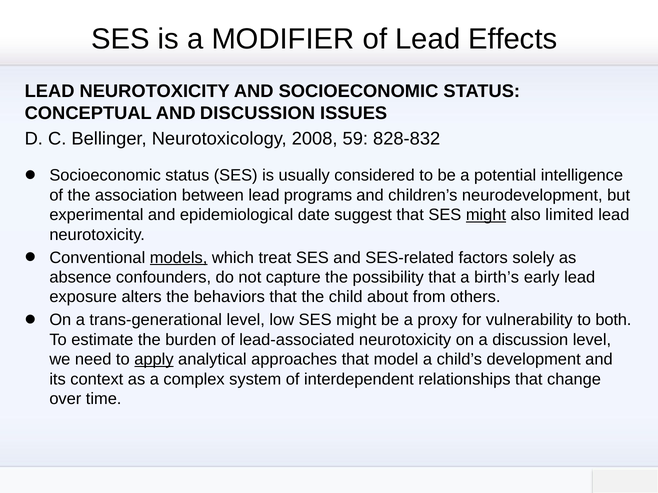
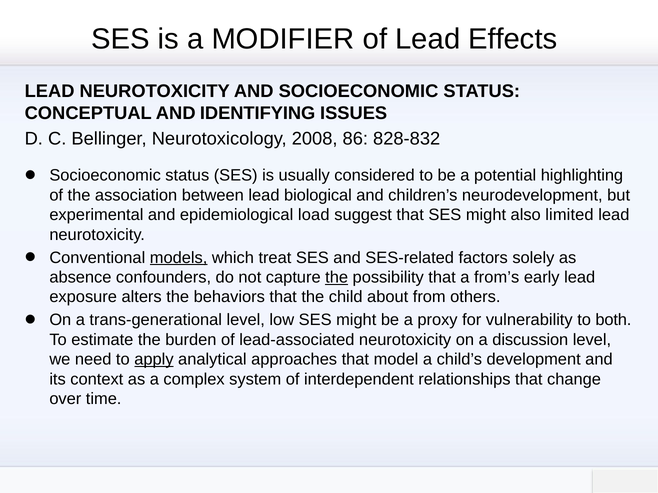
AND DISCUSSION: DISCUSSION -> IDENTIFYING (258, 113)
59: 59 -> 86 (355, 139)
intelligence: intelligence -> highlighting (582, 176)
programs: programs -> biological (318, 195)
date: date -> load (314, 215)
might underline: present -> none (486, 215)
the underline: none -> present (337, 278)
birth’s: birth’s -> from’s (497, 278)
